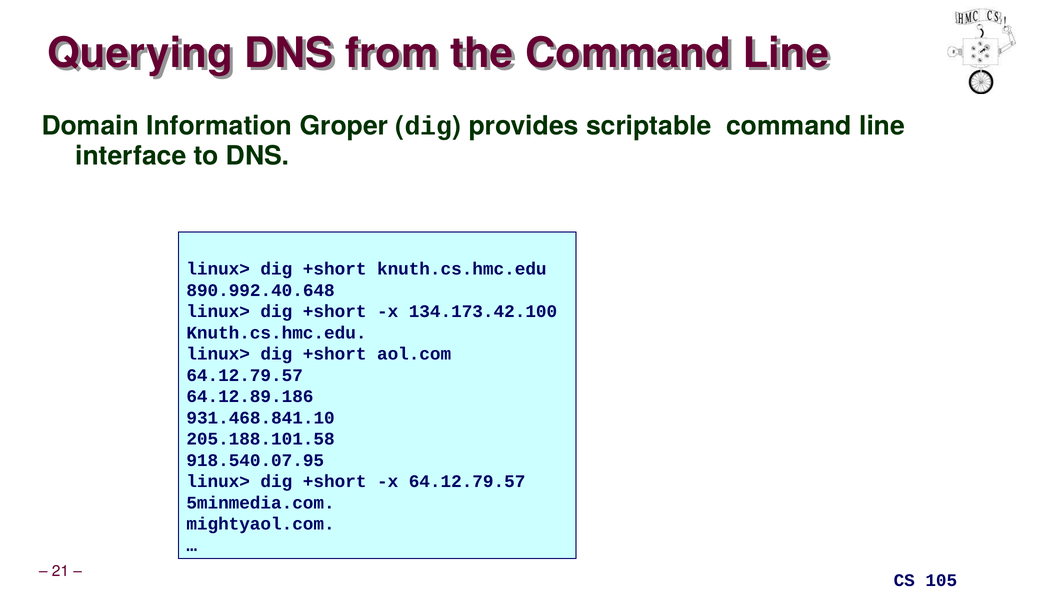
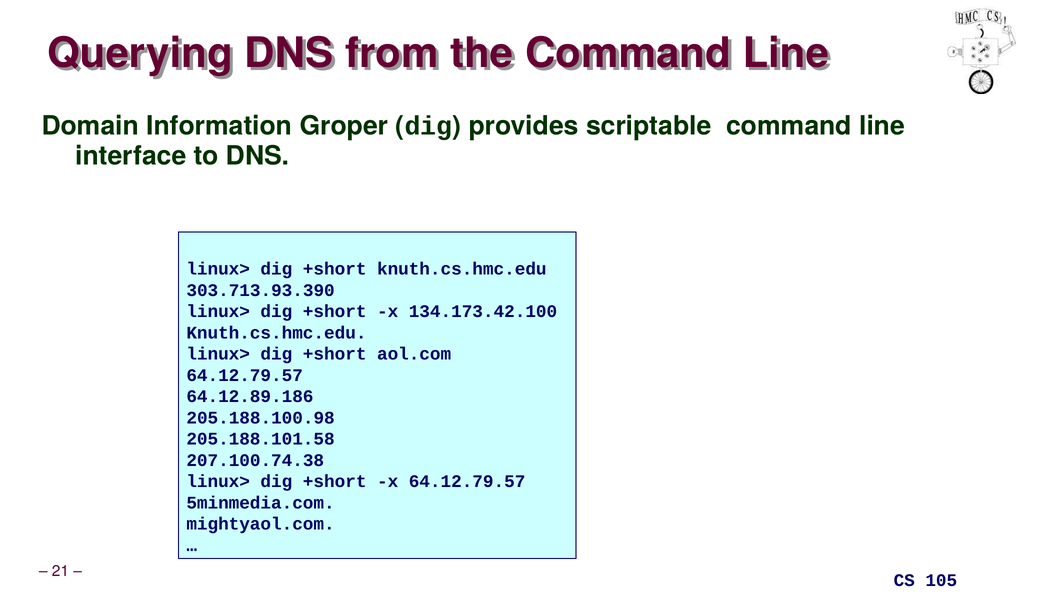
890.992.40.648: 890.992.40.648 -> 303.713.93.390 (261, 290)
931.468.841.10: 931.468.841.10 -> 205.188.100.98 (261, 418)
918.540.07.95: 918.540.07.95 -> 207.100.74.38 (255, 460)
